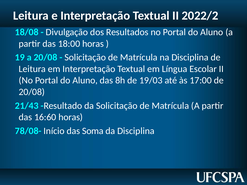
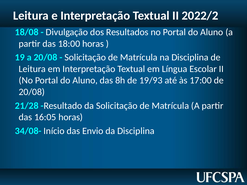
19/03: 19/03 -> 19/93 (151, 81)
21/43: 21/43 -> 21/28 (27, 106)
16:60: 16:60 -> 16:05 (45, 117)
78/08-: 78/08- -> 34/08- (28, 131)
Soma: Soma -> Envio (93, 131)
